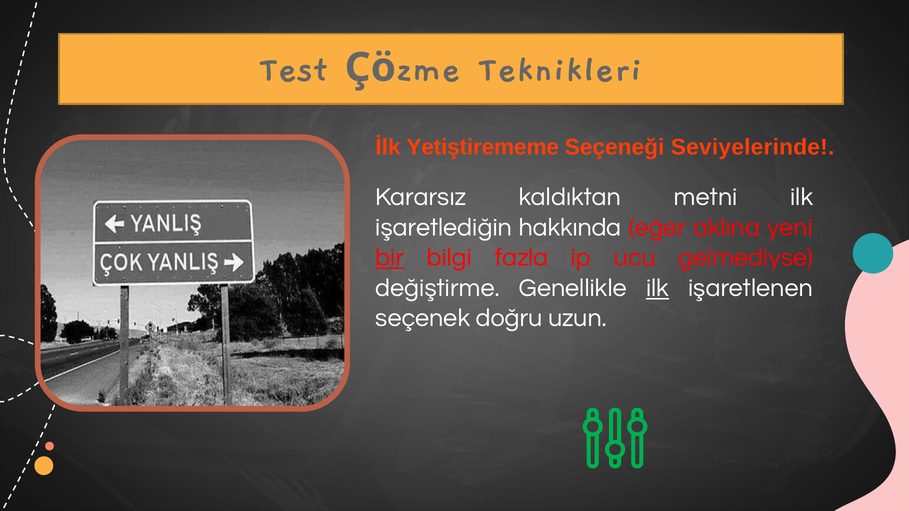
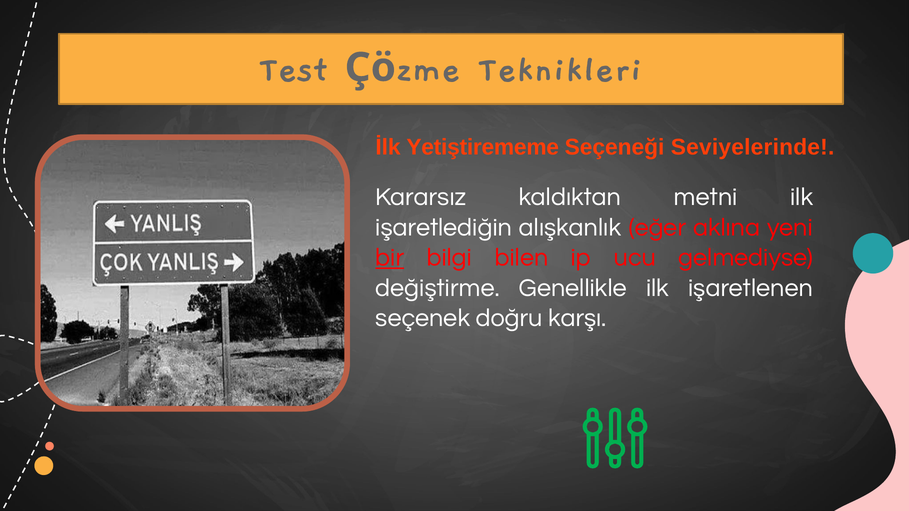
hakkında: hakkında -> alışkanlık (570, 227)
fazla: fazla -> bilen (522, 258)
ilk underline: present -> none (658, 288)
uzun: uzun -> karşı (577, 318)
